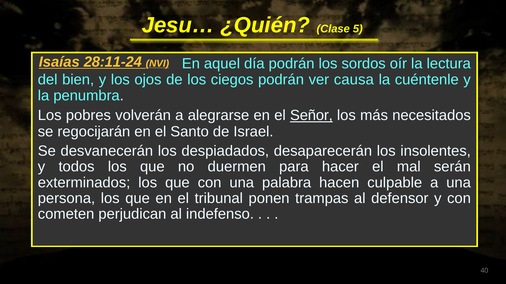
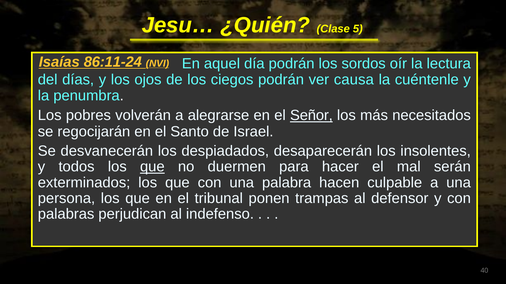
28:11-24: 28:11-24 -> 86:11-24 (113, 62)
bien: bien -> días (78, 80)
que underline: none -> present (152, 167)
cometen: cometen -> palabras (66, 214)
